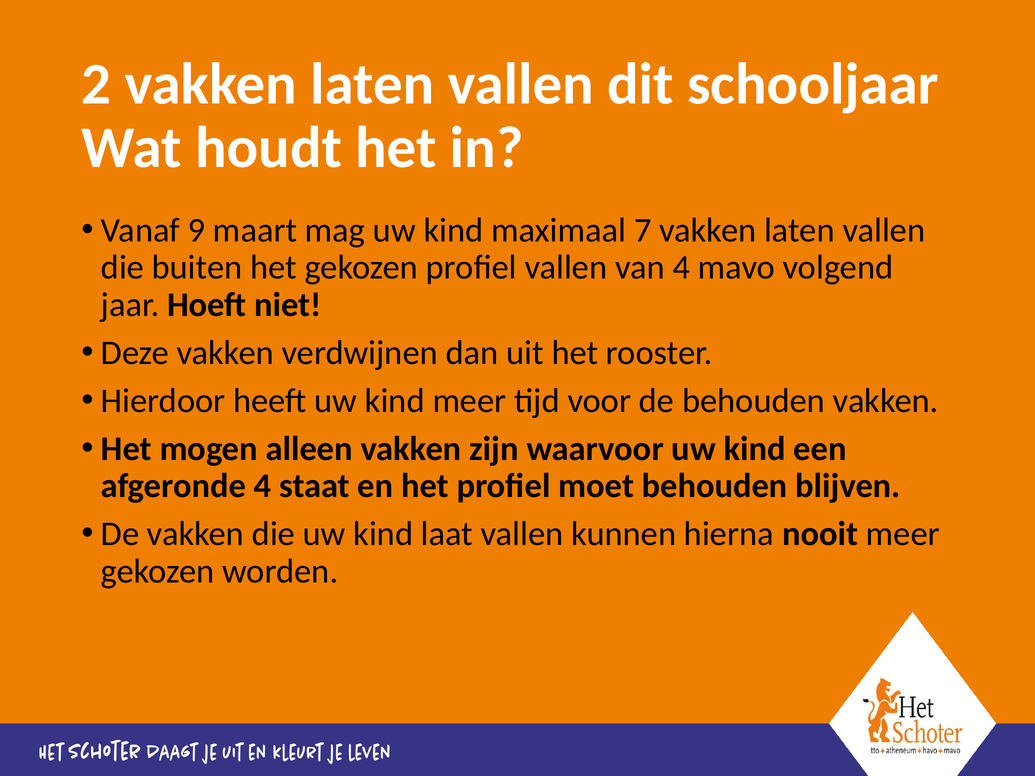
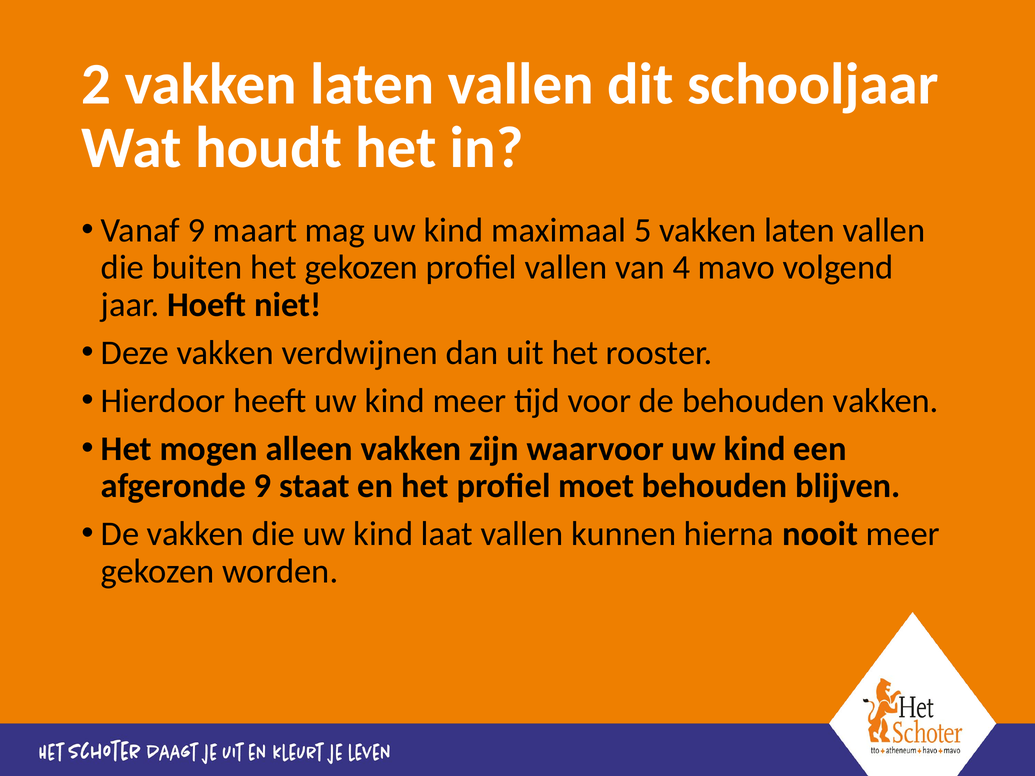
7: 7 -> 5 (643, 230)
afgeronde 4: 4 -> 9 (263, 486)
